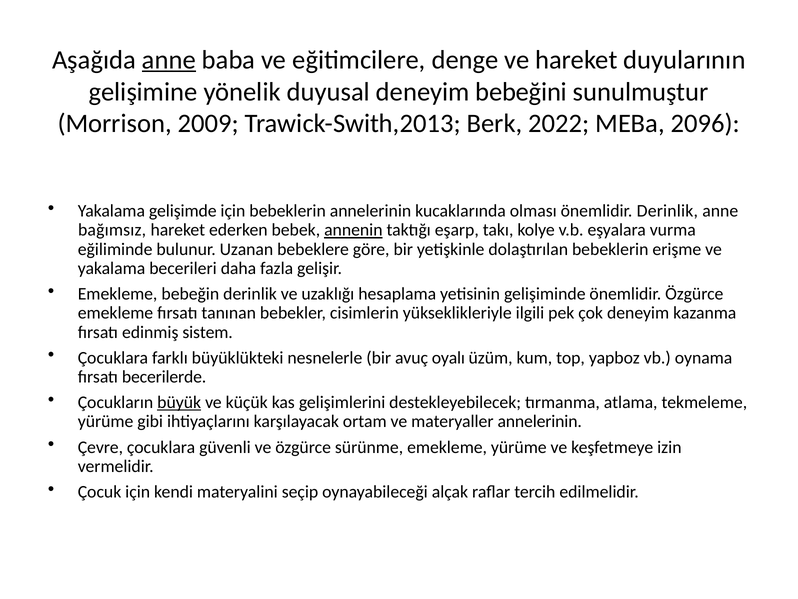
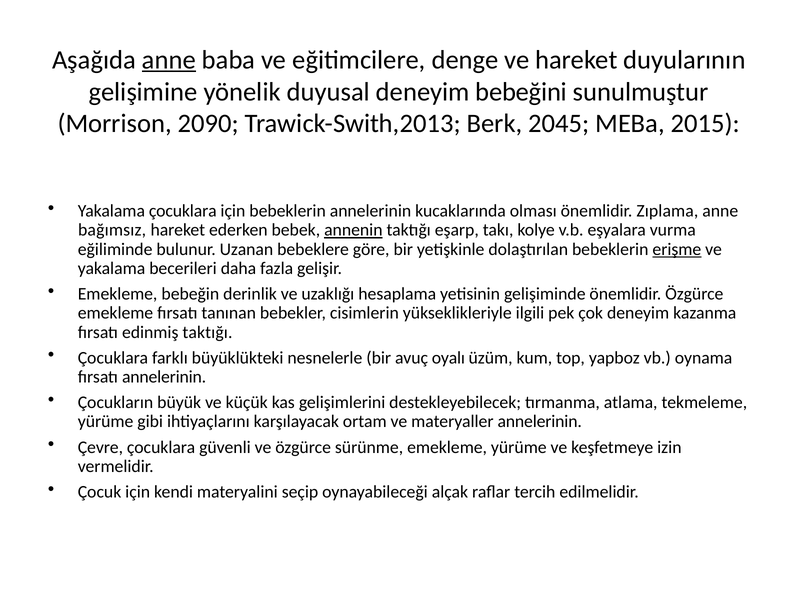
2009: 2009 -> 2090 (208, 124)
2022: 2022 -> 2045 (559, 124)
2096: 2096 -> 2015 (705, 124)
Yakalama gelişimde: gelişimde -> çocuklara (183, 211)
önemlidir Derinlik: Derinlik -> Zıplama (667, 211)
erişme underline: none -> present (677, 249)
edinmiş sistem: sistem -> taktığı (207, 332)
fırsatı becerilerde: becerilerde -> annelerinin (164, 377)
büyük underline: present -> none (179, 402)
